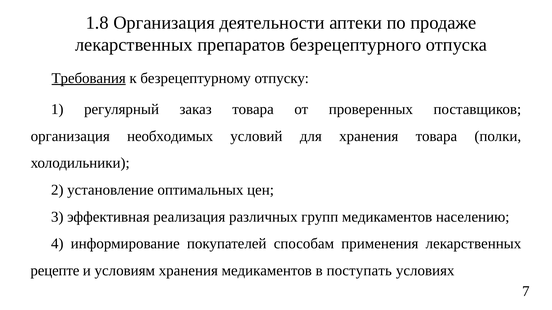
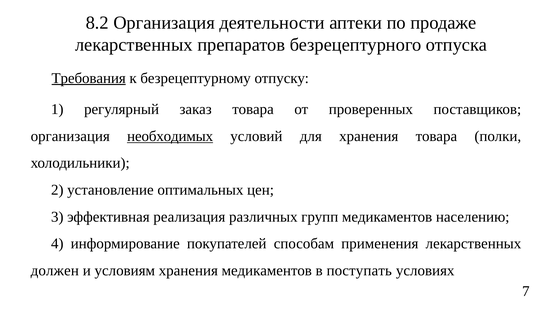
1.8: 1.8 -> 8.2 (97, 23)
необходимых underline: none -> present (170, 136)
рецепте: рецепте -> должен (55, 271)
